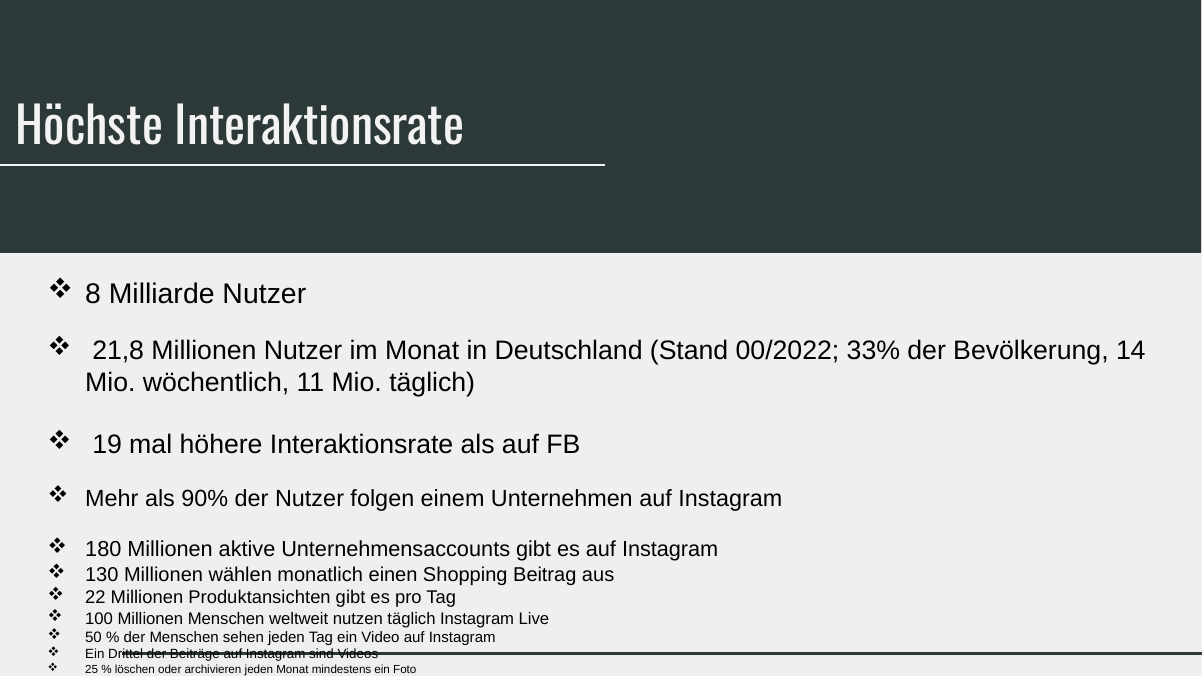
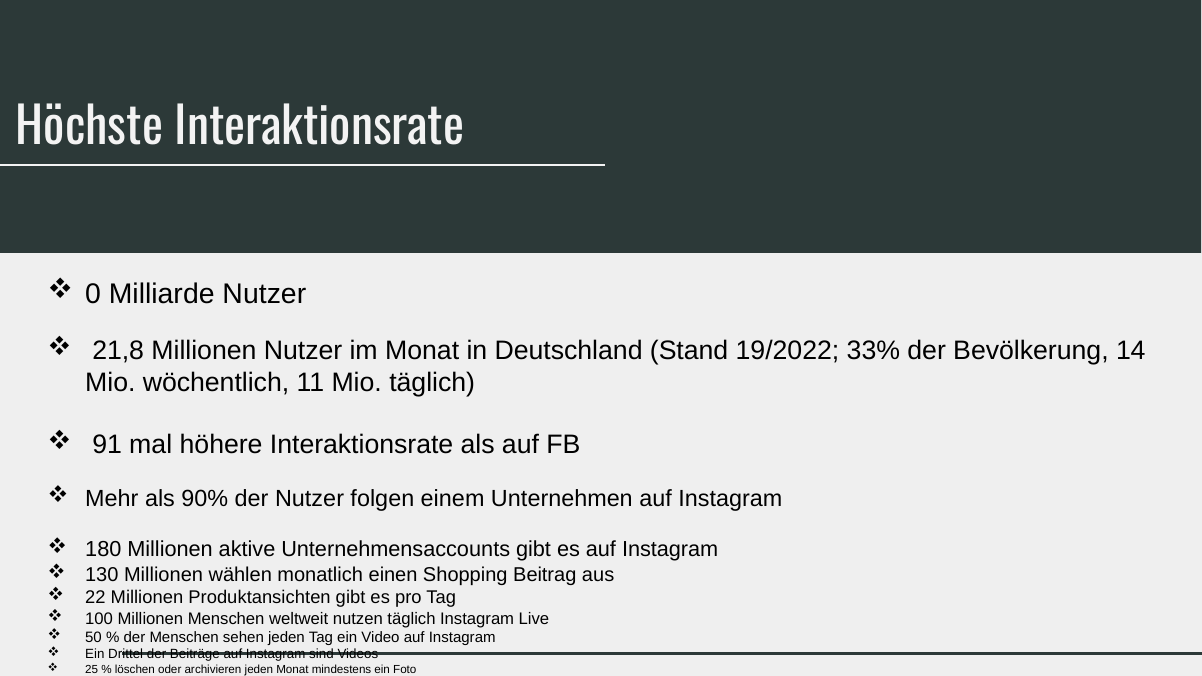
8: 8 -> 0 (93, 294)
00/2022: 00/2022 -> 19/2022 (787, 351)
19: 19 -> 91 (107, 445)
